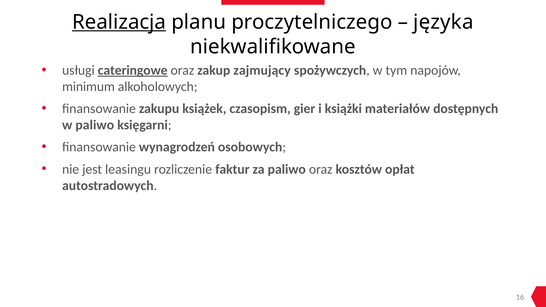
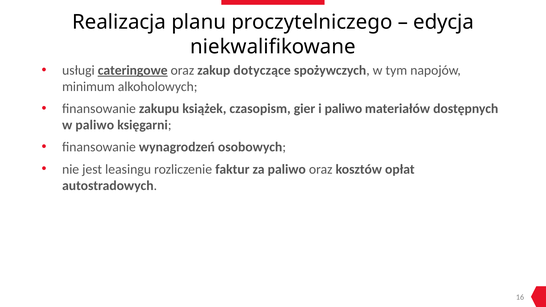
Realizacja underline: present -> none (119, 22)
języka: języka -> edycja (444, 22)
zajmujący: zajmujący -> dotyczące (262, 70)
i książki: książki -> paliwo (343, 109)
